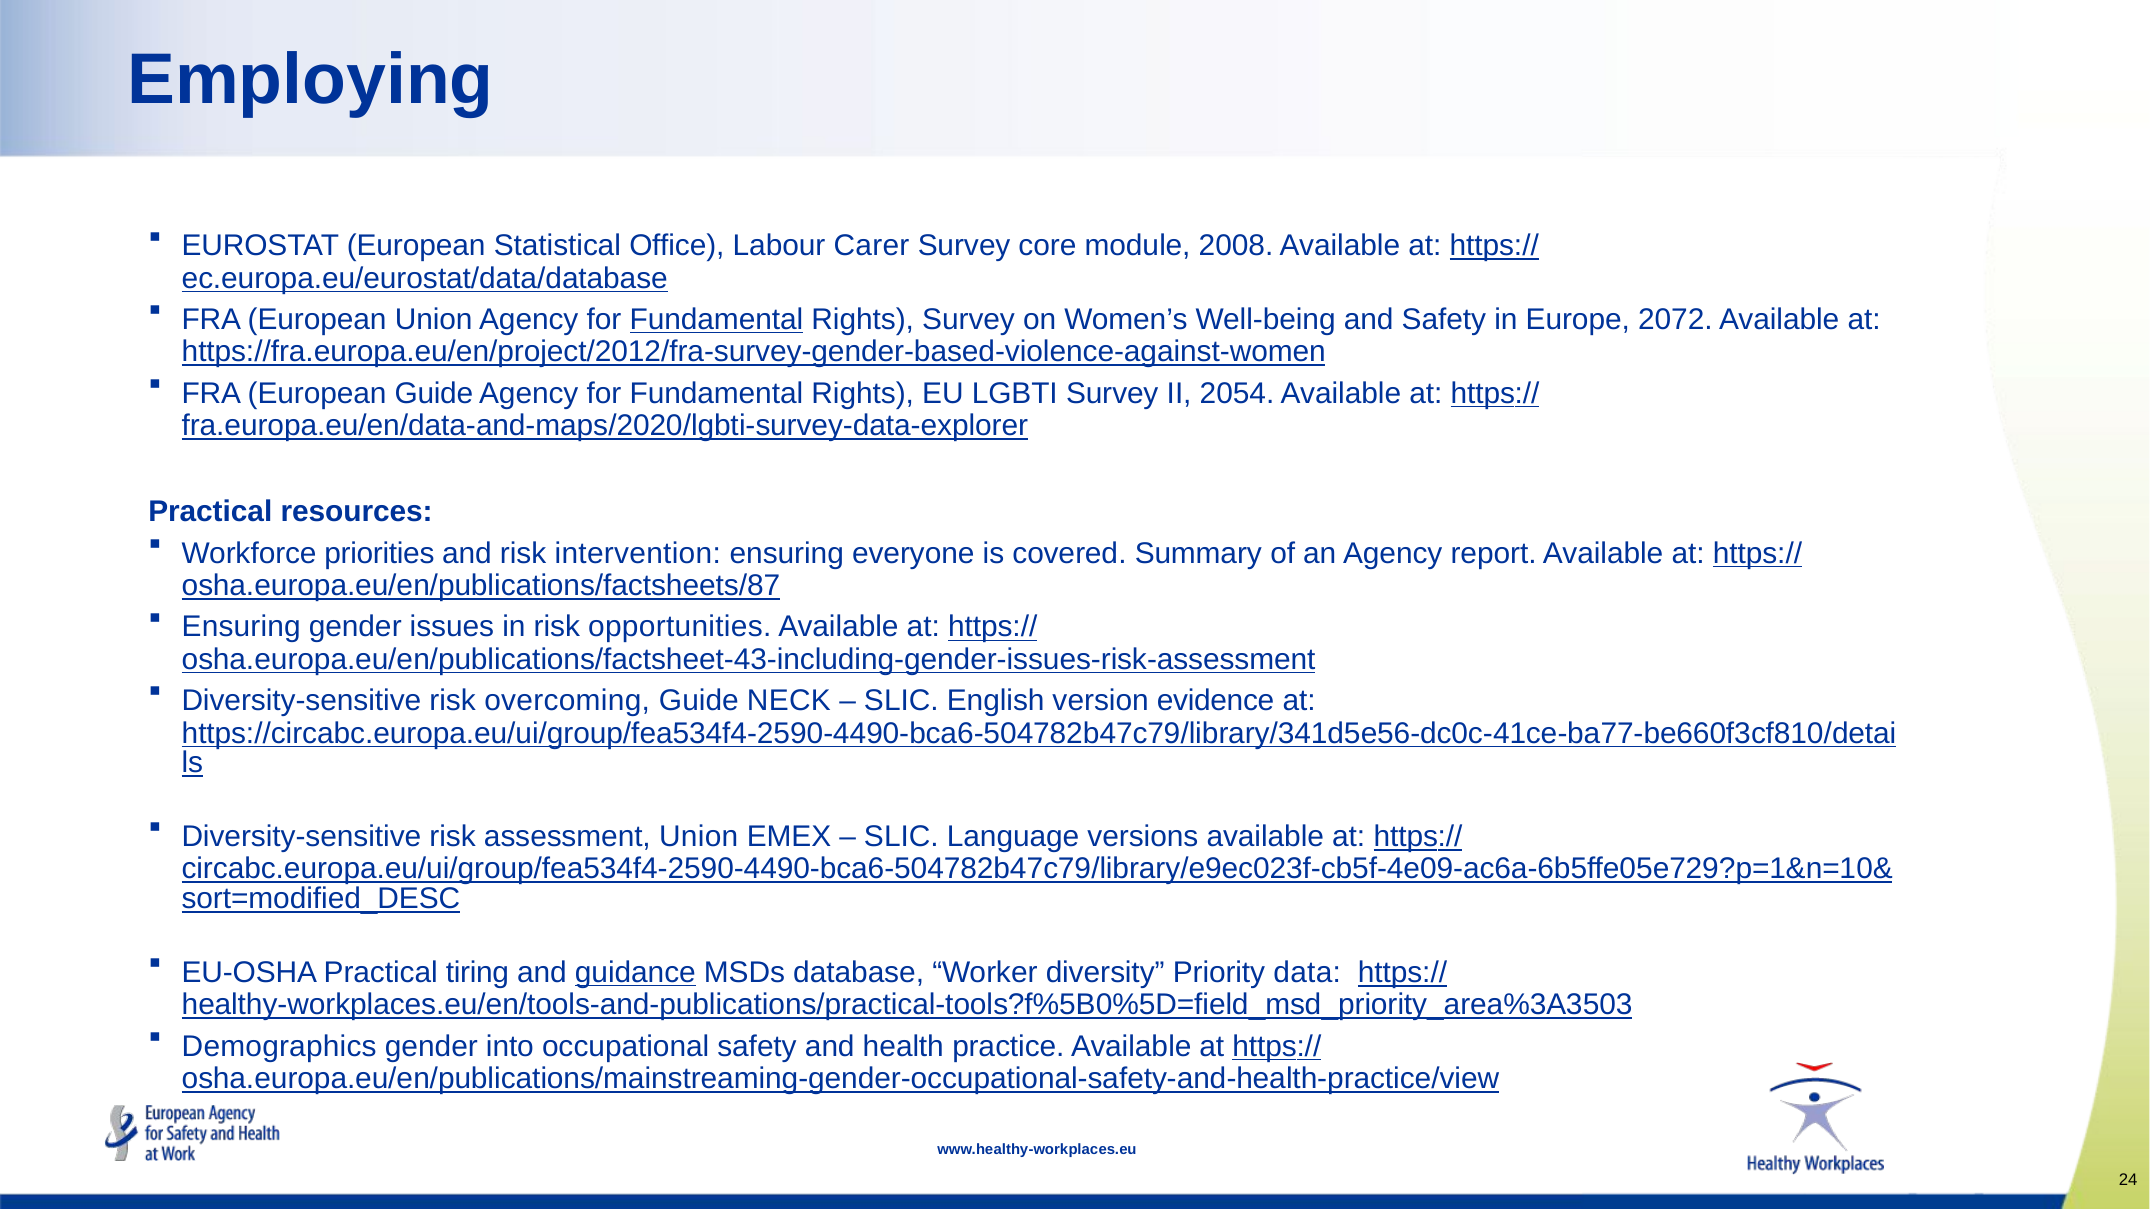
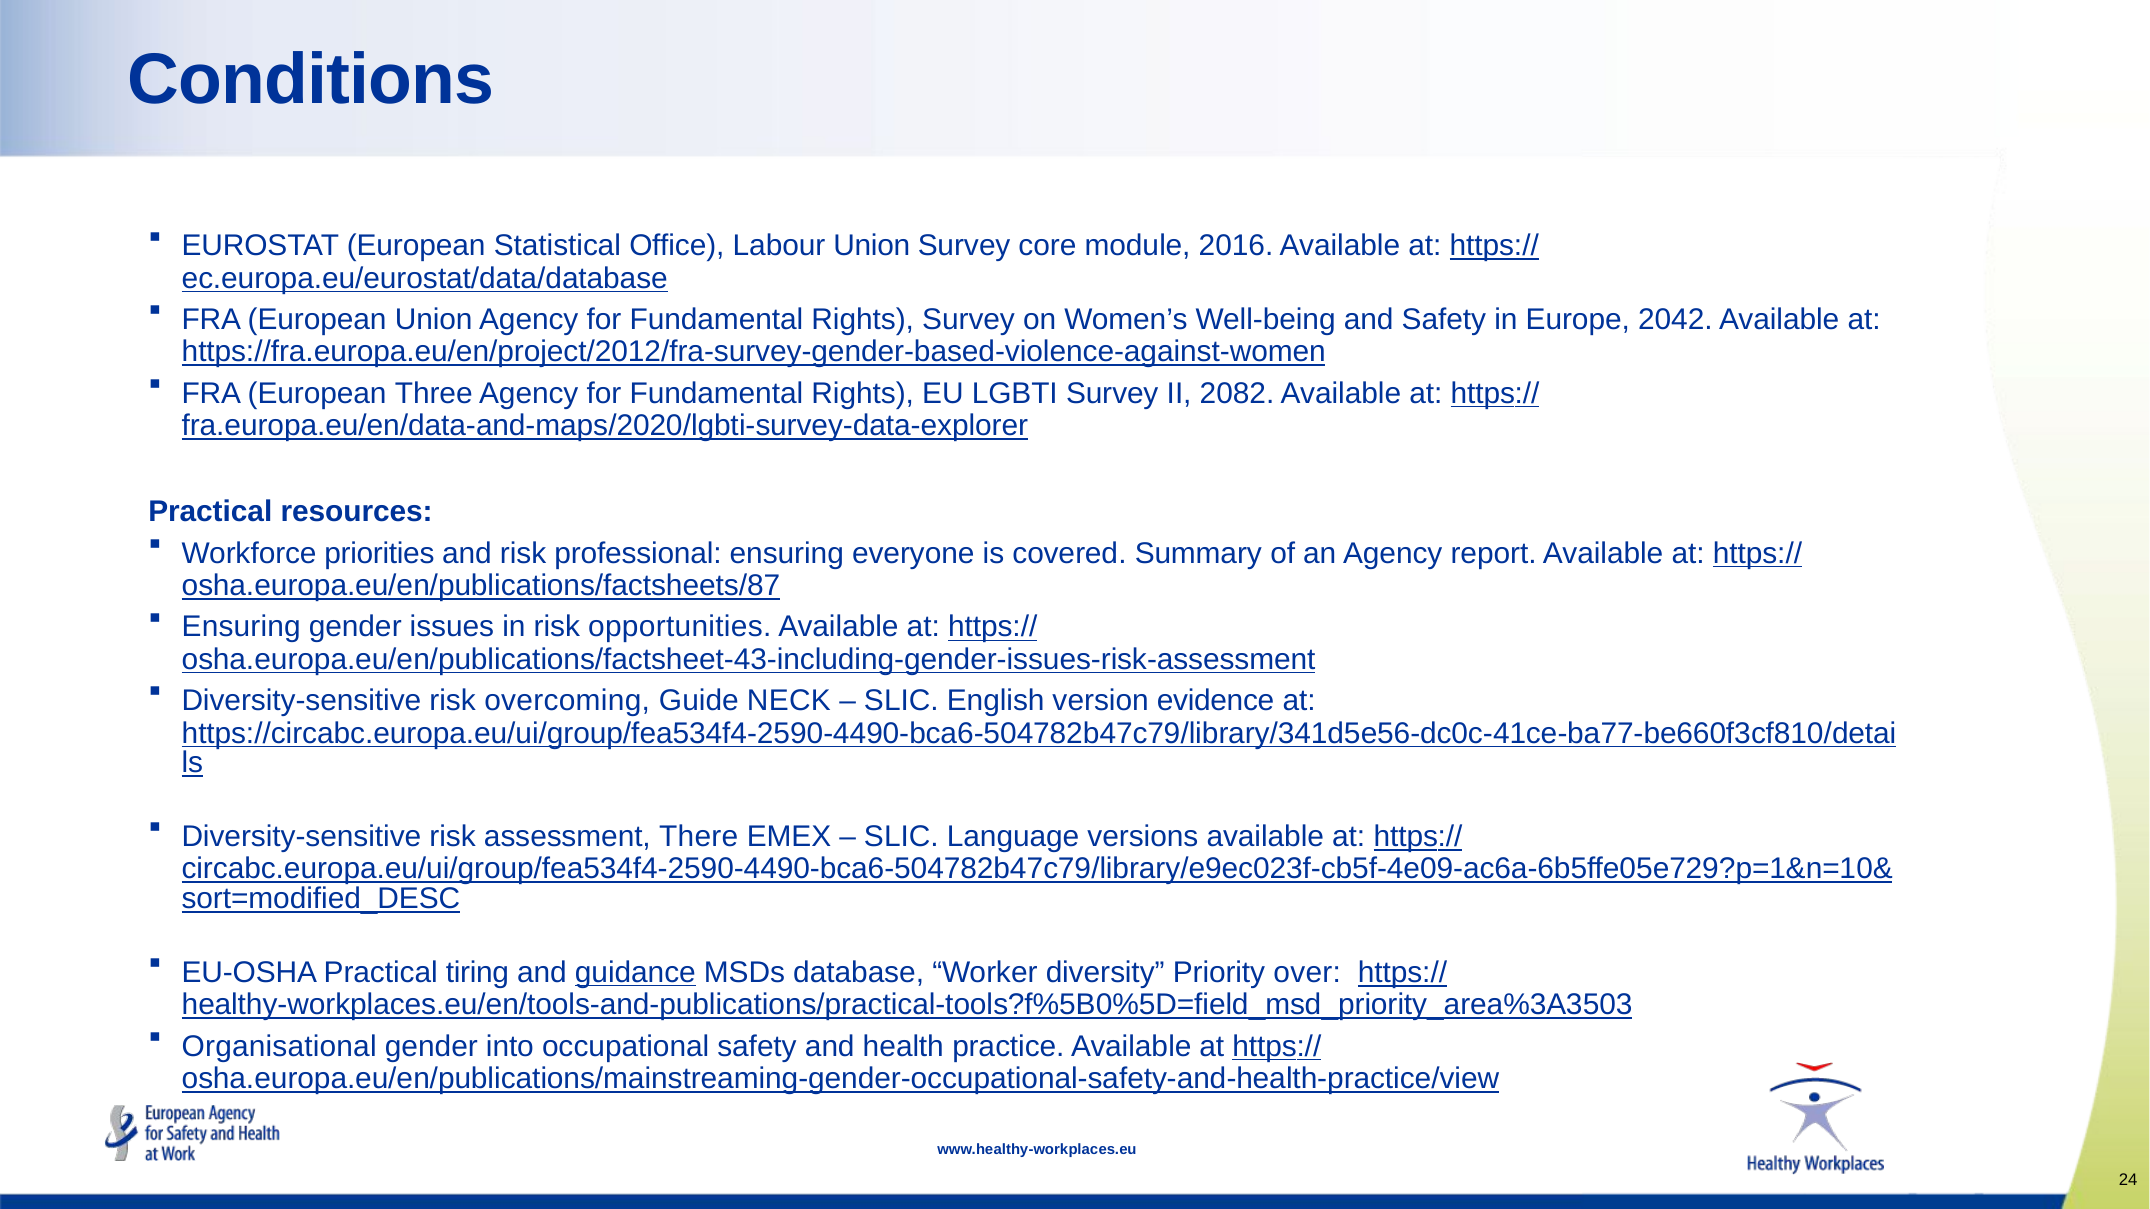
Employing: Employing -> Conditions (311, 80)
Labour Carer: Carer -> Union (872, 246)
2008: 2008 -> 2016 (1236, 246)
Fundamental underline: present -> none (716, 320)
2072: 2072 -> 2042 (1675, 320)
European Guide: Guide -> Three (434, 394)
2054: 2054 -> 2082 (1237, 394)
intervention: intervention -> professional (638, 554)
assessment Union: Union -> There (699, 837)
data: data -> over (1307, 973)
Demographics: Demographics -> Organisational (279, 1047)
